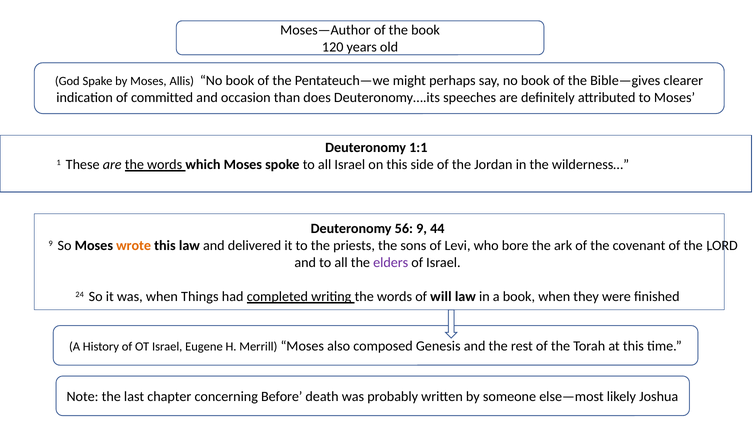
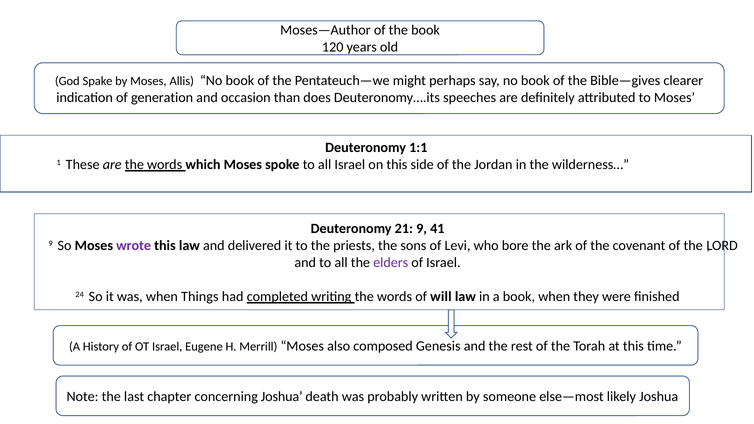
committed: committed -> generation (162, 98)
56: 56 -> 21 (404, 229)
44: 44 -> 41 (437, 229)
wrote colour: orange -> purple (134, 246)
concerning Before: Before -> Joshua (282, 397)
